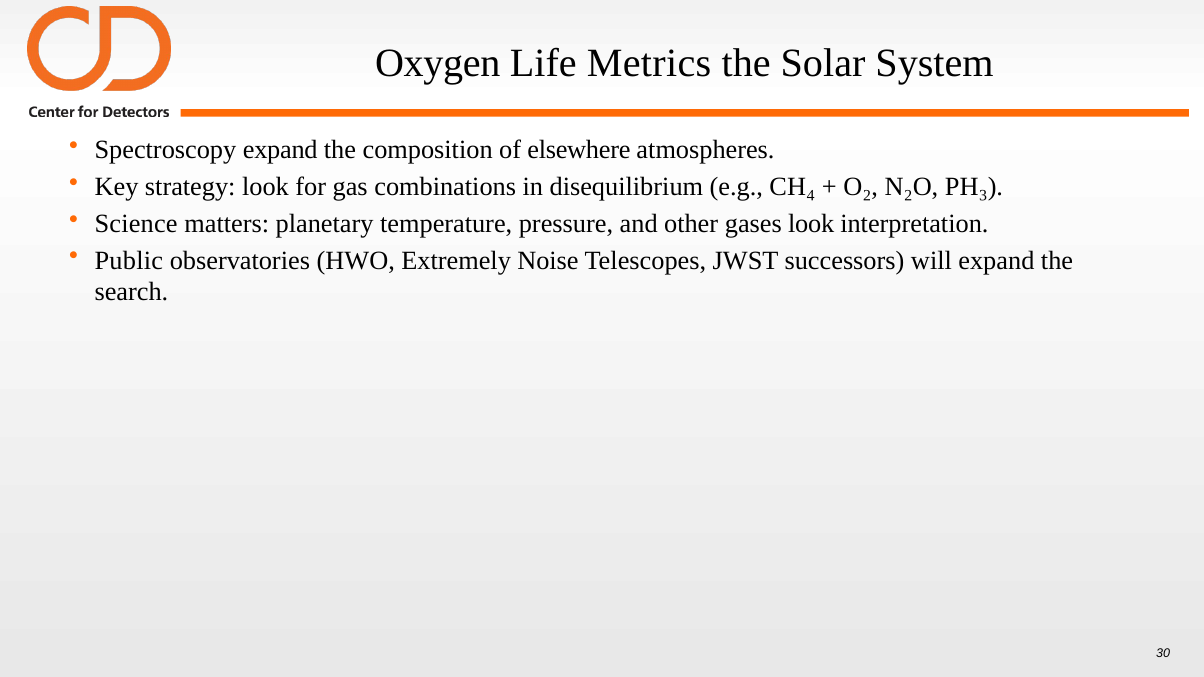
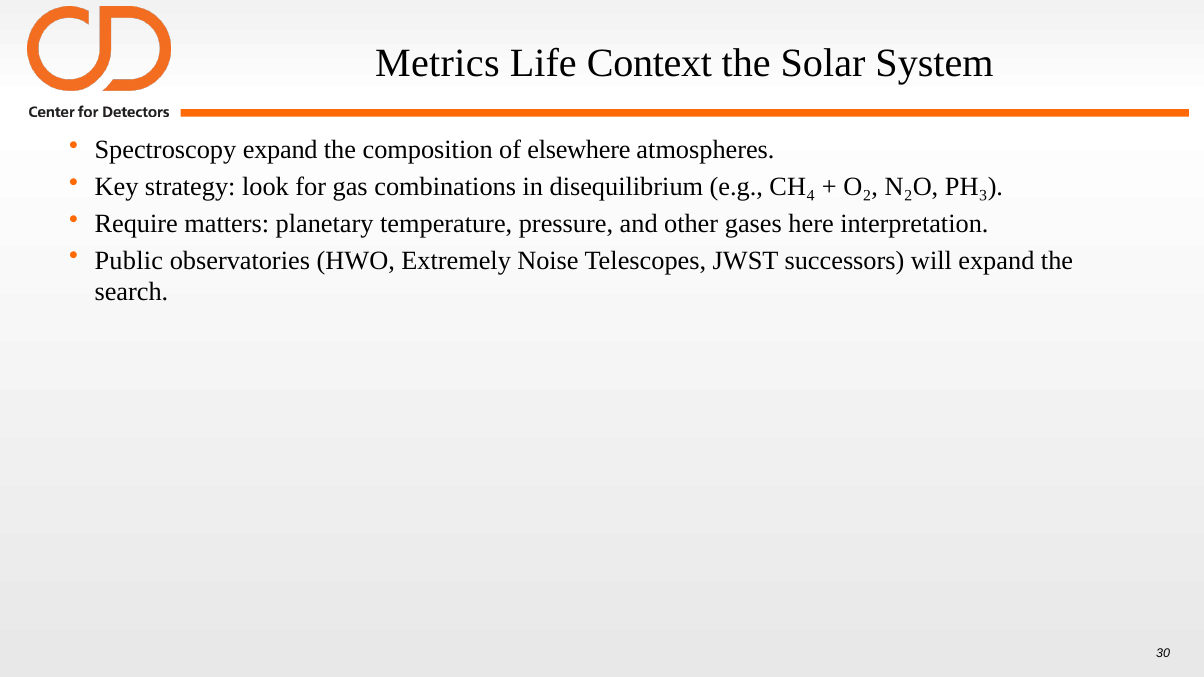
Oxygen: Oxygen -> Metrics (437, 63)
Metrics: Metrics -> Context (649, 63)
Science: Science -> Require (136, 224)
gases look: look -> here (811, 224)
